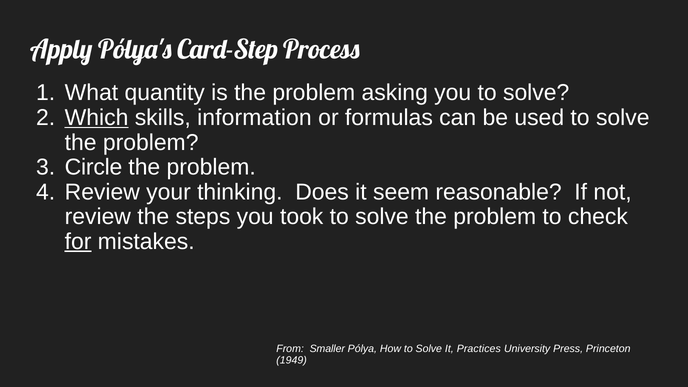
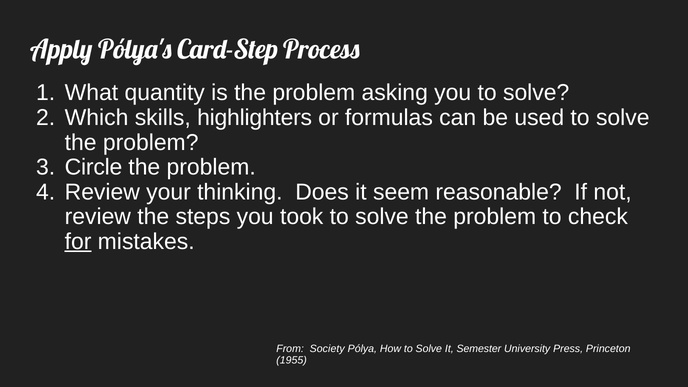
Which underline: present -> none (97, 118)
information: information -> highlighters (255, 118)
Smaller: Smaller -> Society (327, 349)
Practices: Practices -> Semester (479, 349)
1949: 1949 -> 1955 (292, 360)
